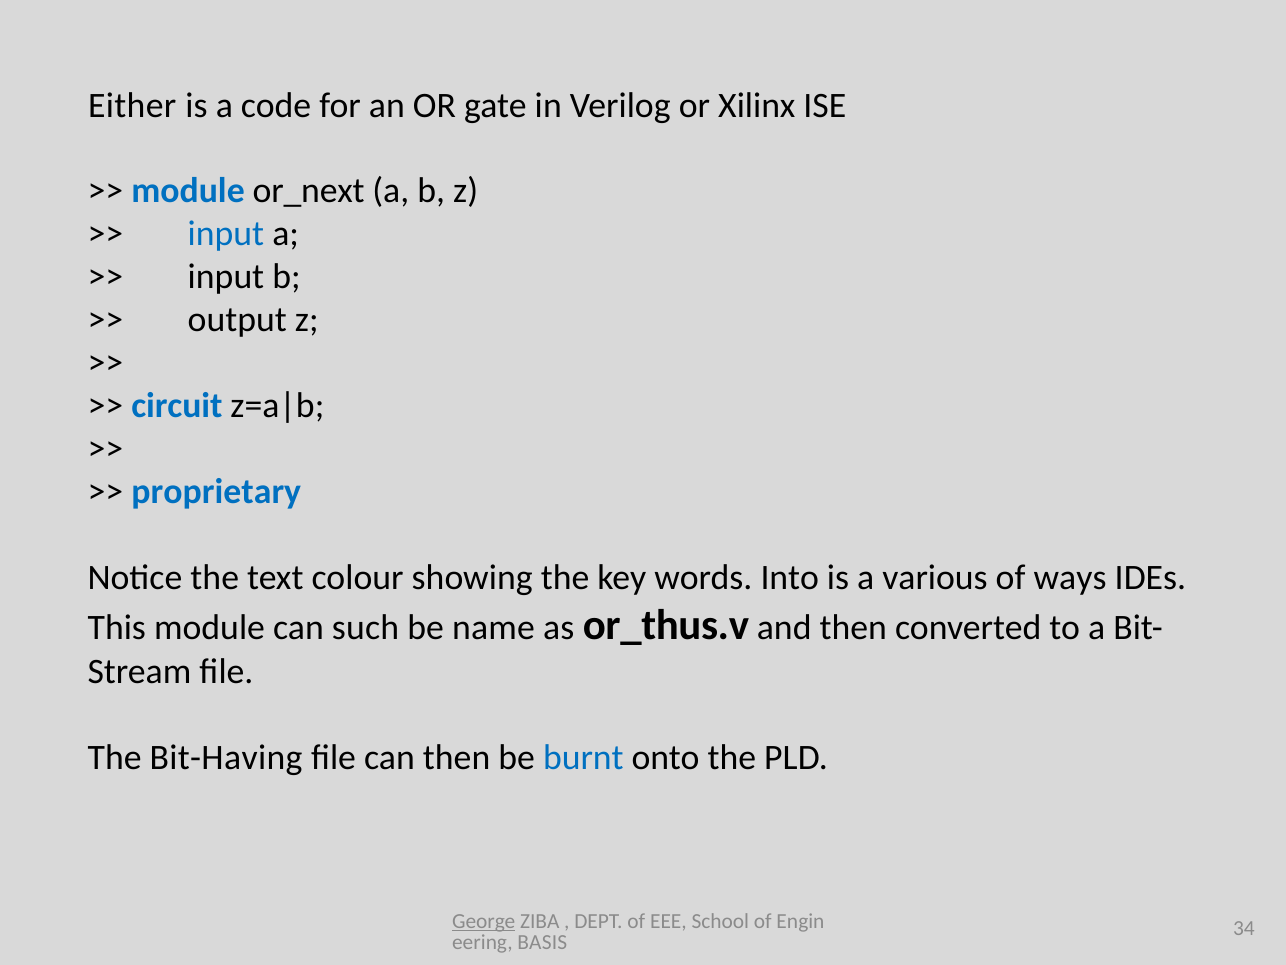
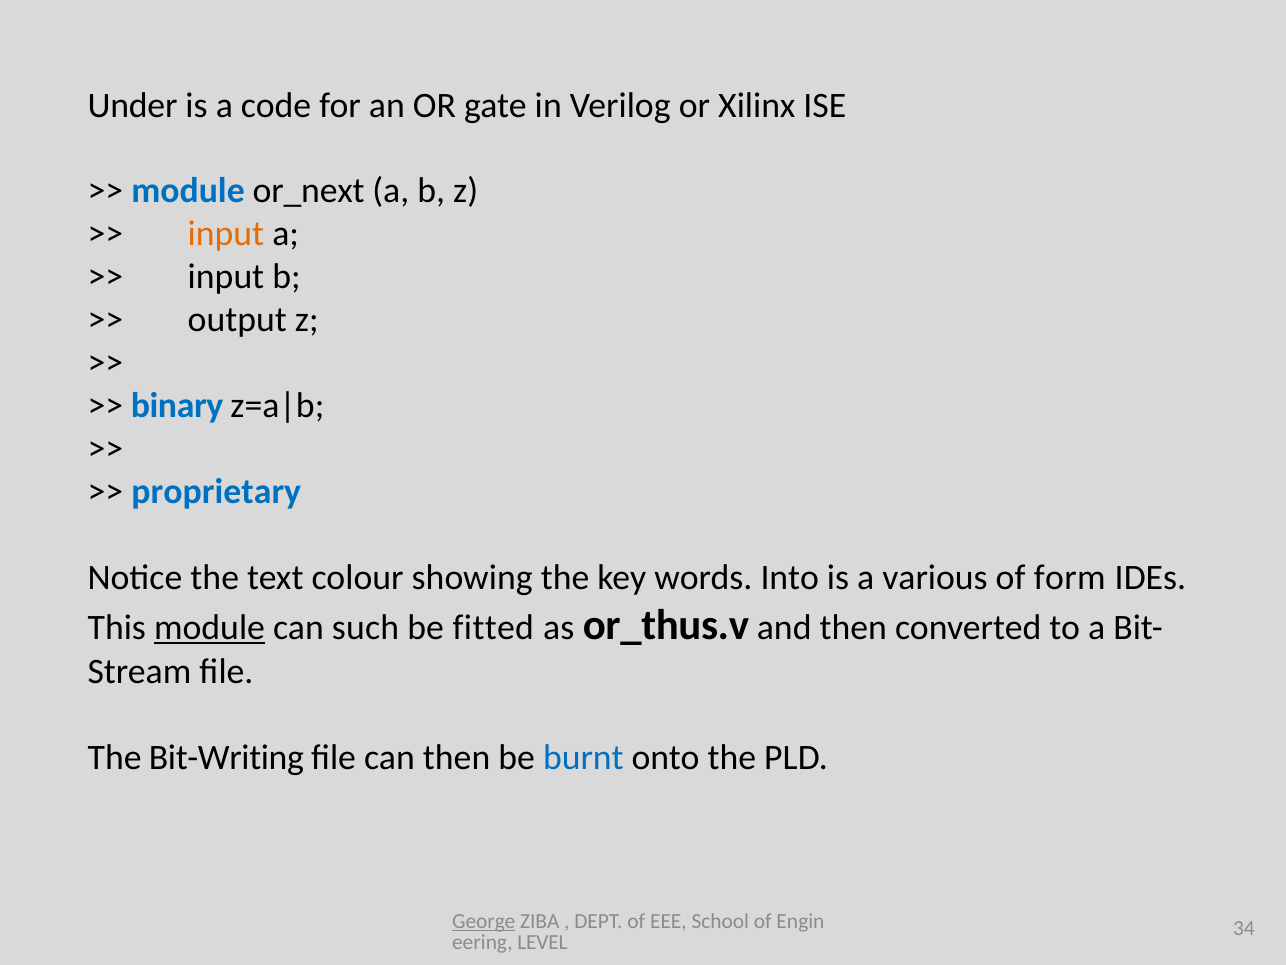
Either: Either -> Under (133, 105)
input colour: blue -> orange (226, 234)
circuit: circuit -> binary (177, 405)
ways: ways -> form (1070, 577)
module underline: none -> present (210, 627)
name: name -> fitted (493, 627)
Bit-Having: Bit-Having -> Bit-Writing (226, 757)
BASIS: BASIS -> LEVEL (542, 942)
